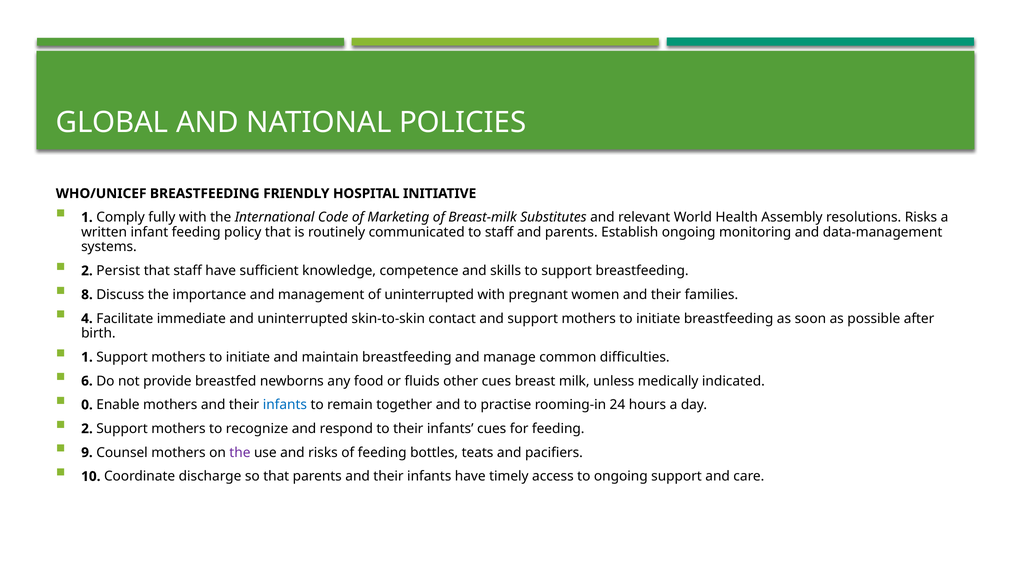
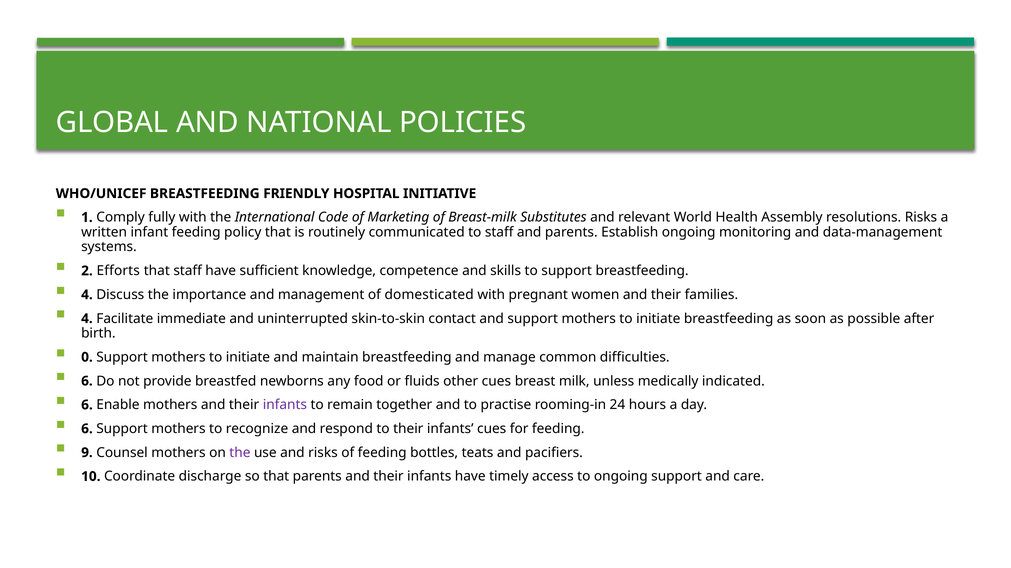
Persist: Persist -> Efforts (118, 271)
8: 8 -> 4 (87, 295)
of uninterrupted: uninterrupted -> domesticated (429, 295)
1: 1 -> 0 (87, 358)
0: 0 -> 6 (87, 405)
infants colour: blue -> purple (285, 405)
2: 2 -> 6 (87, 429)
